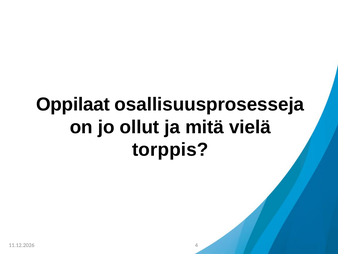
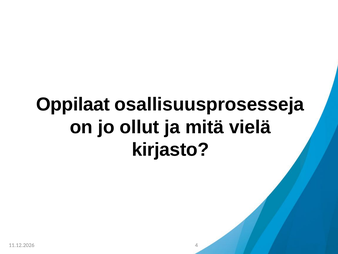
torppis: torppis -> kirjasto (170, 149)
